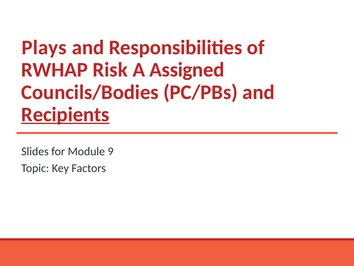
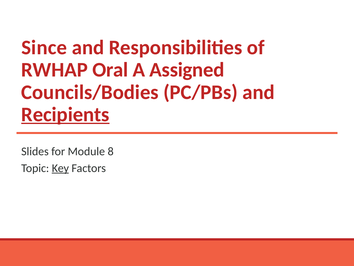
Plays: Plays -> Since (44, 47)
Risk: Risk -> Oral (110, 70)
9: 9 -> 8 (111, 151)
Key underline: none -> present (60, 168)
